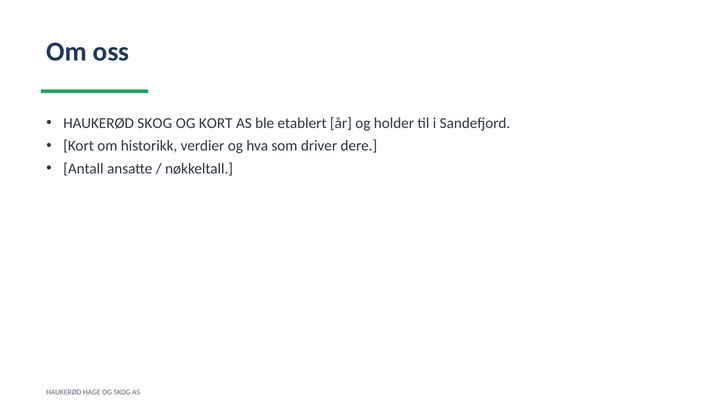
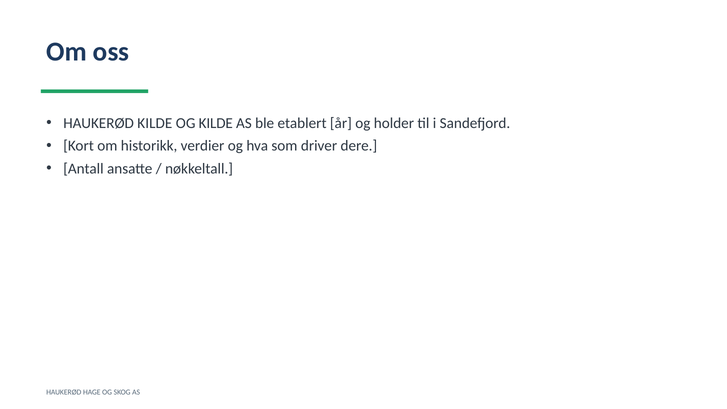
HAUKERØD SKOG: SKOG -> KILDE (155, 123)
OG KORT: KORT -> KILDE (216, 123)
